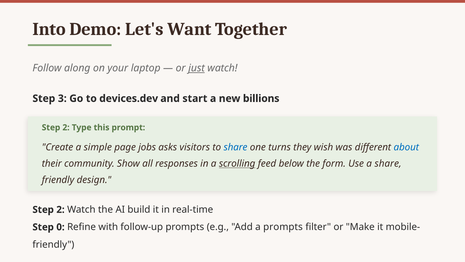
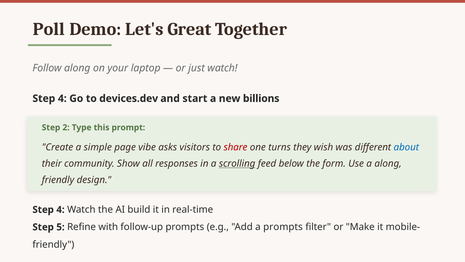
Into: Into -> Poll (49, 29)
Want: Want -> Great (189, 29)
just underline: present -> none (197, 68)
3: 3 -> 4 (62, 98)
jobs: jobs -> vibe (147, 147)
share colour: blue -> red (236, 147)
a share: share -> along (388, 163)
2: 2 -> 4 (60, 209)
0: 0 -> 5 (60, 227)
